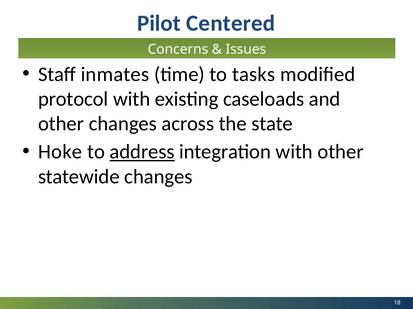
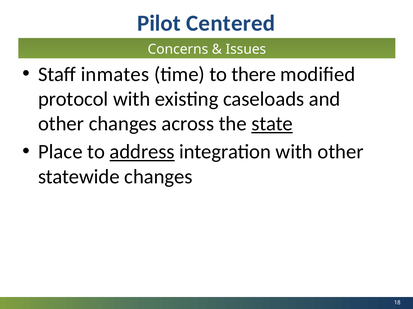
tasks: tasks -> there (254, 74)
state underline: none -> present (272, 124)
Hoke: Hoke -> Place (60, 152)
